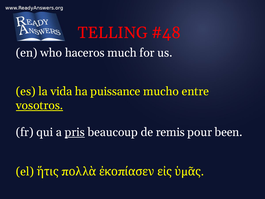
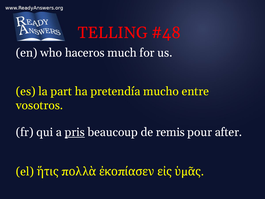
vida: vida -> part (61, 91)
puissance: puissance -> pretendía (115, 91)
vosotros underline: present -> none (40, 105)
been: been -> after (229, 132)
